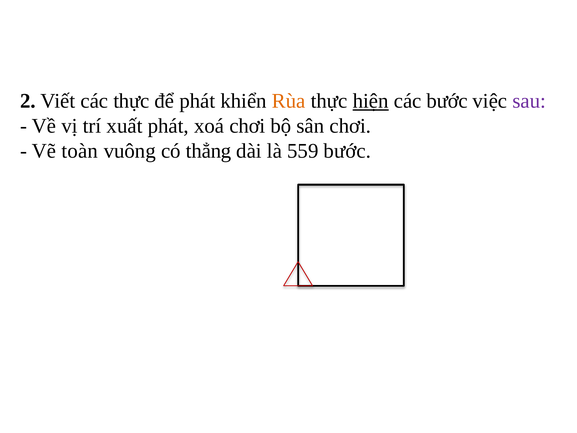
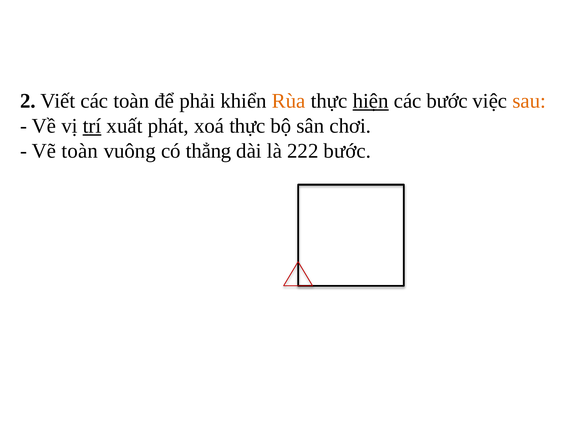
các thực: thực -> toàn (131, 101)
để phát: phát -> phải (197, 101)
sau colour: purple -> orange (529, 101)
trí underline: none -> present (92, 126)
xoá chơi: chơi -> thực (247, 126)
559: 559 -> 222 (303, 151)
